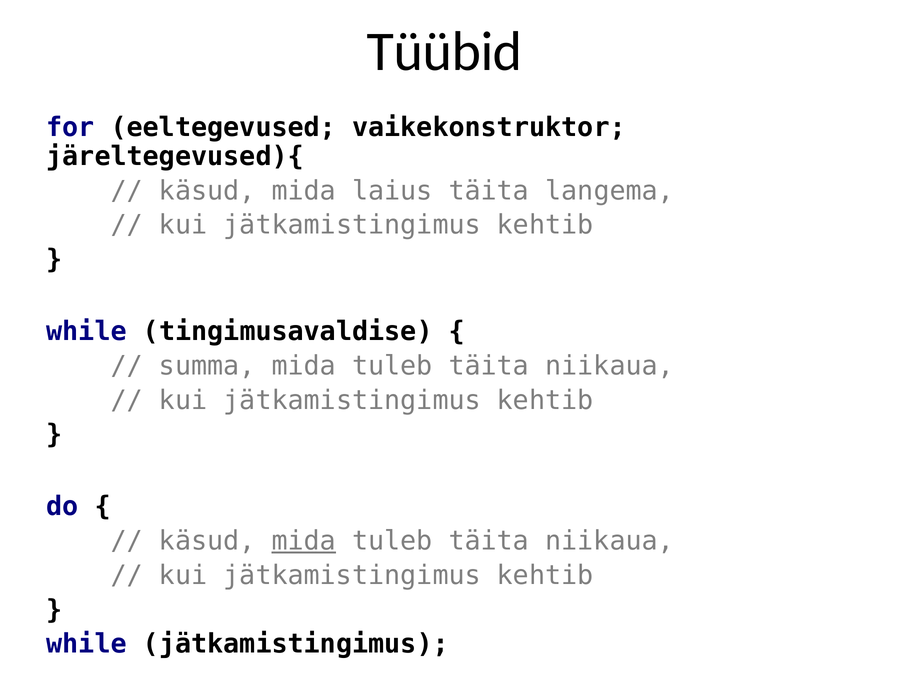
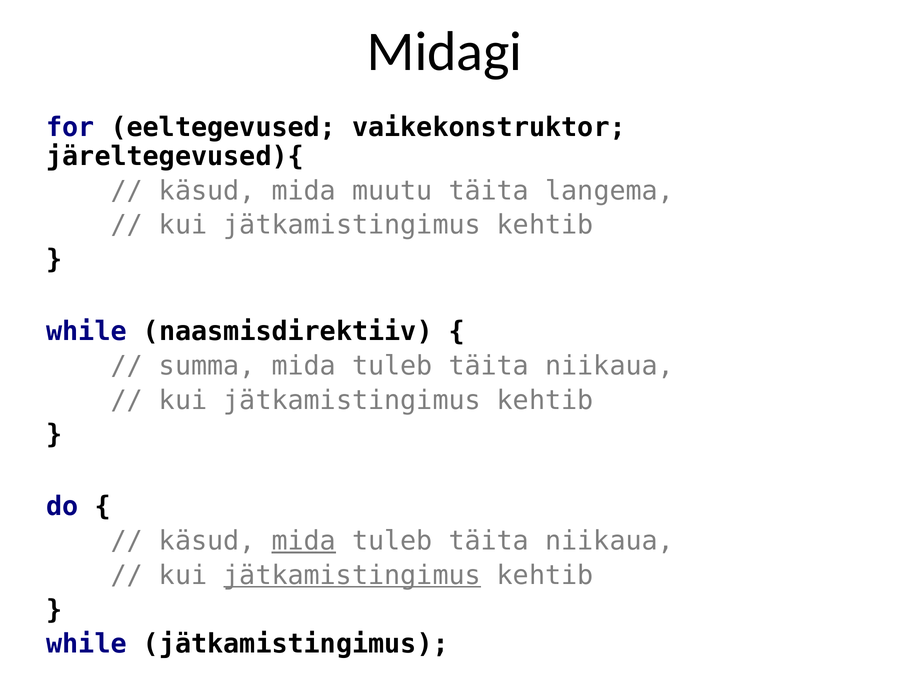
Tüübid: Tüübid -> Midagi (444, 52)
laius: laius -> muutu (392, 191)
tingimusavaldise: tingimusavaldise -> naasmisdirektiiv (288, 331)
jätkamistingimus underline: none -> present (352, 575)
